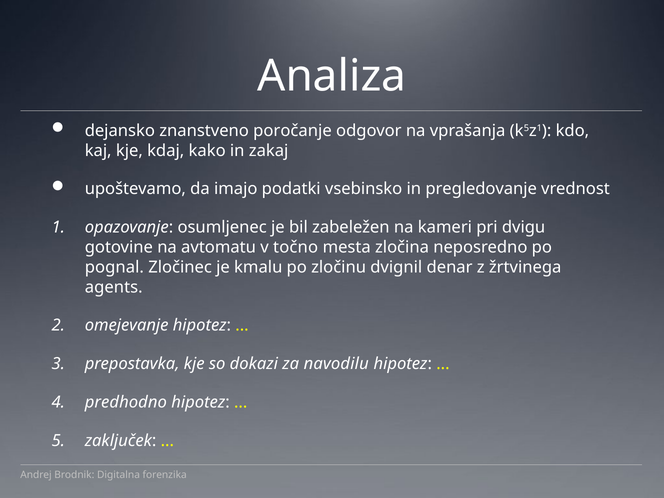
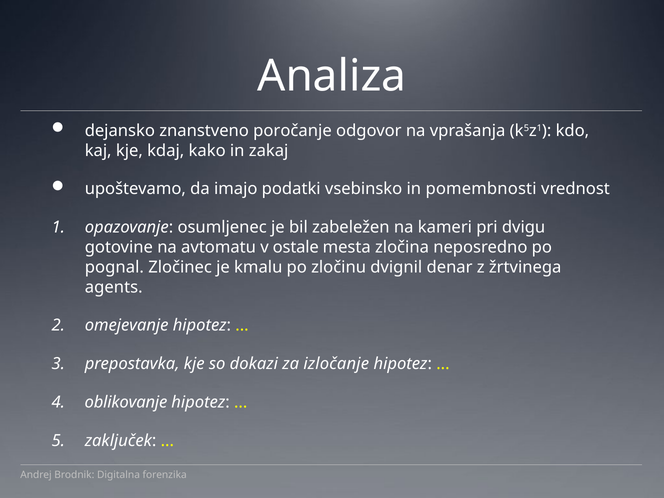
pregledovanje: pregledovanje -> pomembnosti (481, 189)
točno: točno -> ostale (296, 247)
navodilu: navodilu -> izločanje (336, 364)
predhodno: predhodno -> oblikovanje (126, 402)
